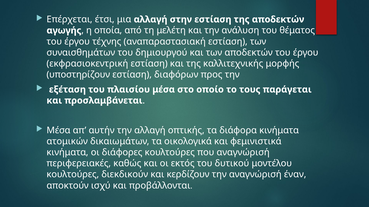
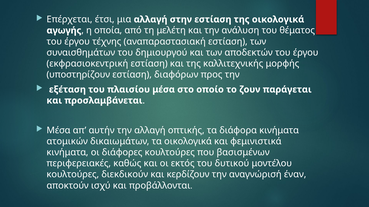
της αποδεκτών: αποδεκτών -> οικολογικά (278, 19)
τους: τους -> ζουν (250, 90)
που αναγνώρισή: αναγνώρισή -> βασισμένων (243, 153)
